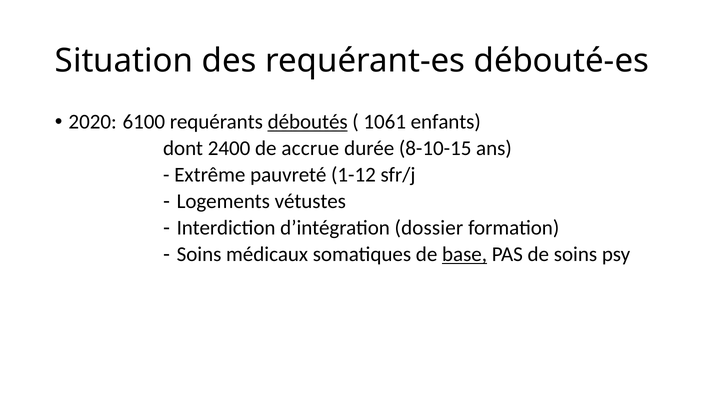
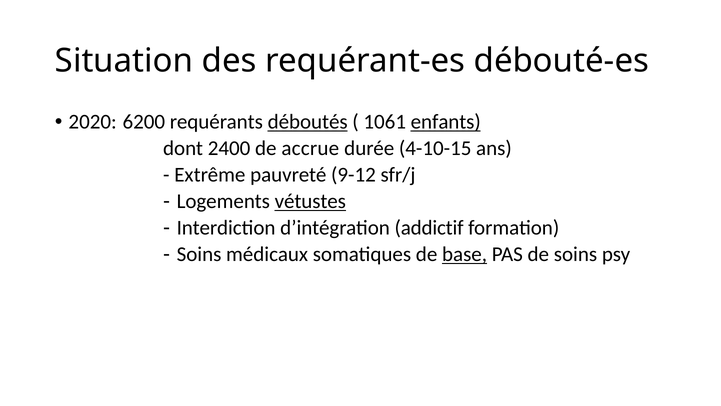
6100: 6100 -> 6200 (144, 122)
enfants underline: none -> present (446, 122)
8-10-15: 8-10-15 -> 4-10-15 (435, 148)
1-12: 1-12 -> 9-12 (353, 175)
vétustes underline: none -> present (310, 201)
dossier: dossier -> addictif (429, 228)
